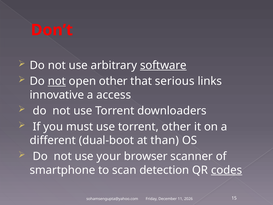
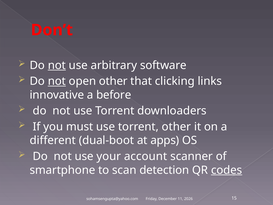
not underline: none -> present (57, 65)
software underline: present -> none (163, 65)
serious: serious -> clicking (175, 81)
access: access -> before (114, 95)
than: than -> apps (165, 140)
browser: browser -> account (146, 156)
